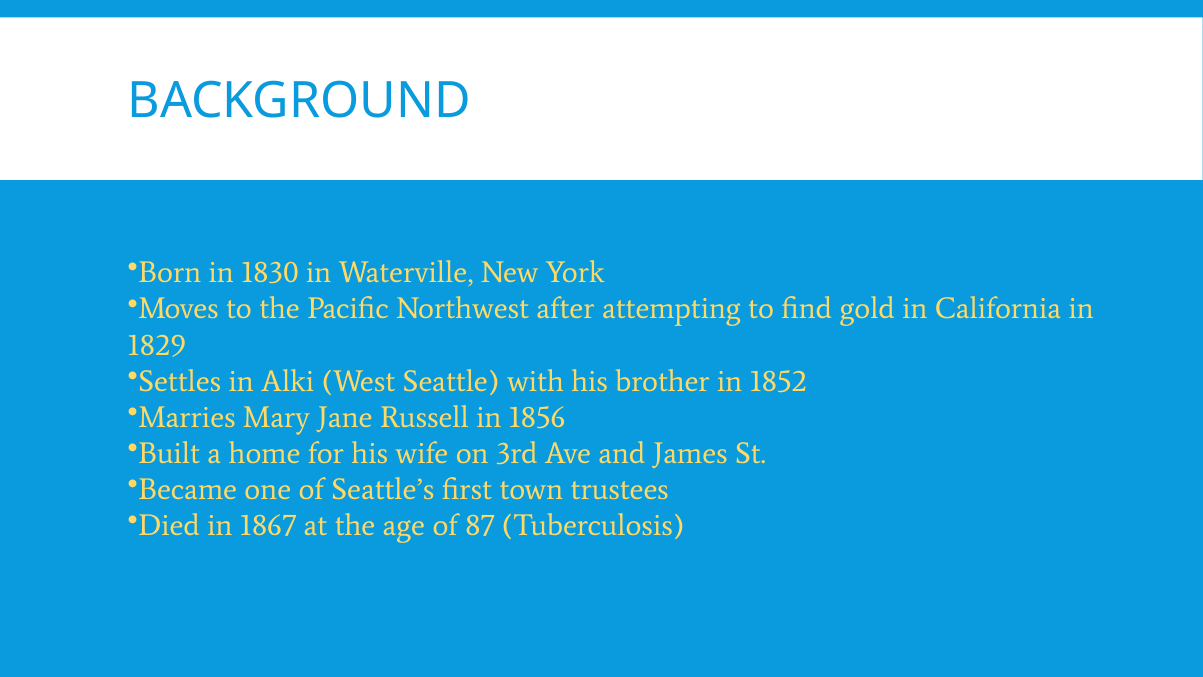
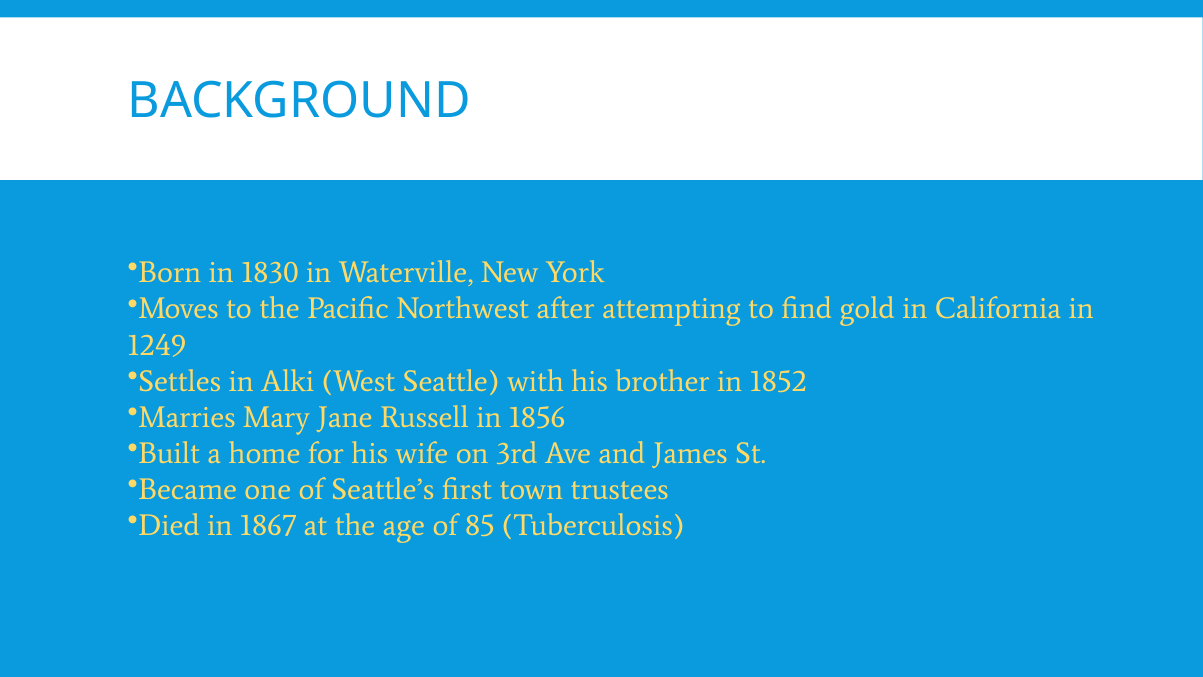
1829: 1829 -> 1249 (157, 345)
87: 87 -> 85 (480, 525)
